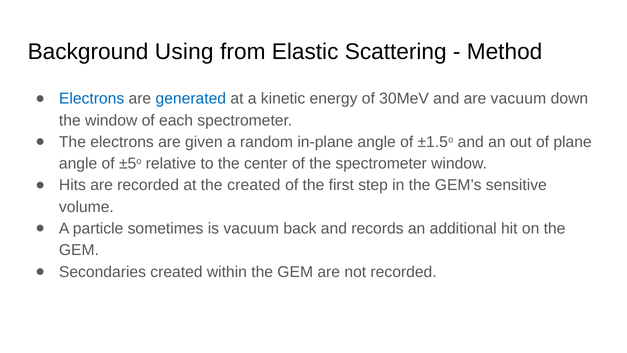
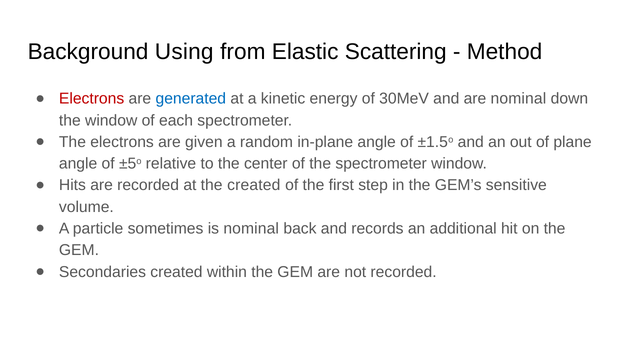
Electrons colour: blue -> red (92, 99)
are vacuum: vacuum -> nominal (518, 99)
is vacuum: vacuum -> nominal (251, 228)
